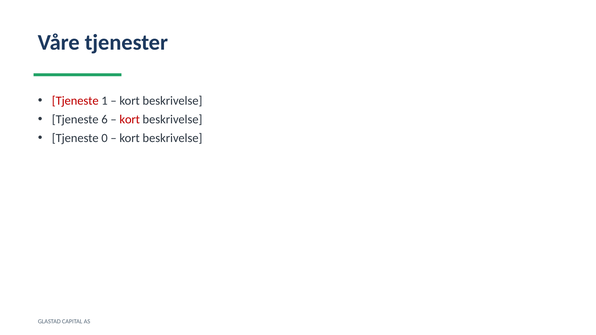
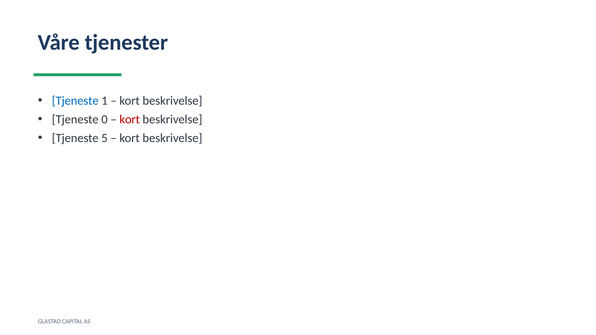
Tjeneste colour: red -> blue (75, 101)
6: 6 -> 0 (104, 120)
0: 0 -> 5 (104, 138)
